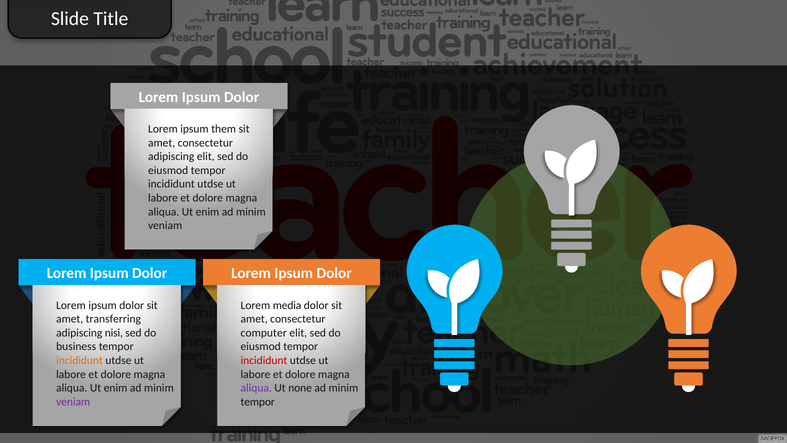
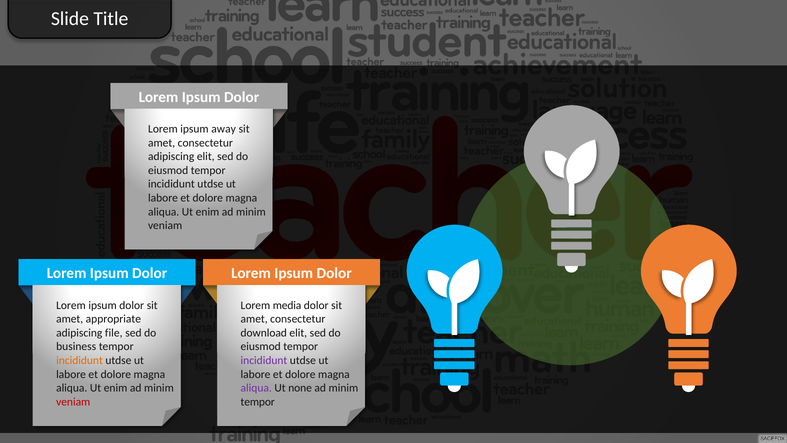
them: them -> away (224, 129)
transferring: transferring -> appropriate (113, 319)
nisi: nisi -> file (114, 333)
computer: computer -> download (264, 333)
incididunt colour: red -> purple (264, 360)
veniam colour: purple -> red (73, 402)
